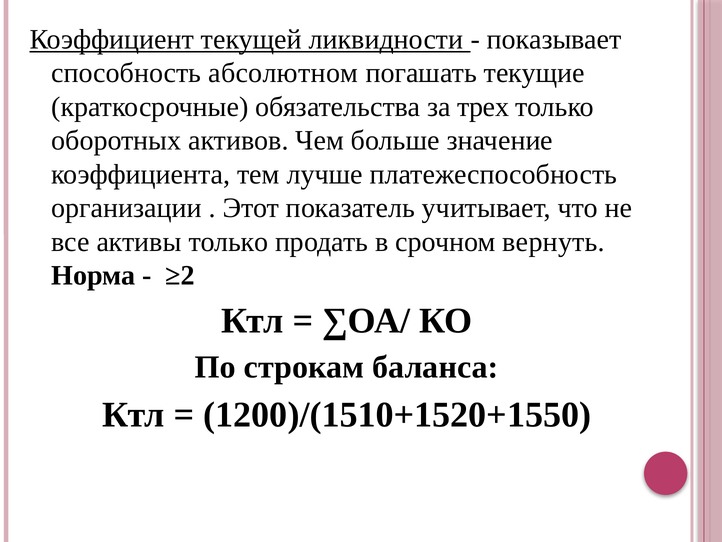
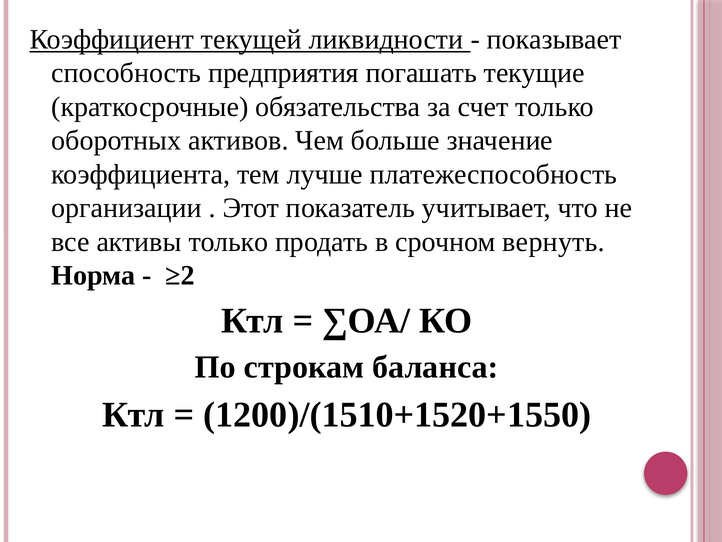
абсолютном: абсолютном -> предприятия (284, 73)
трех: трех -> счет (483, 107)
